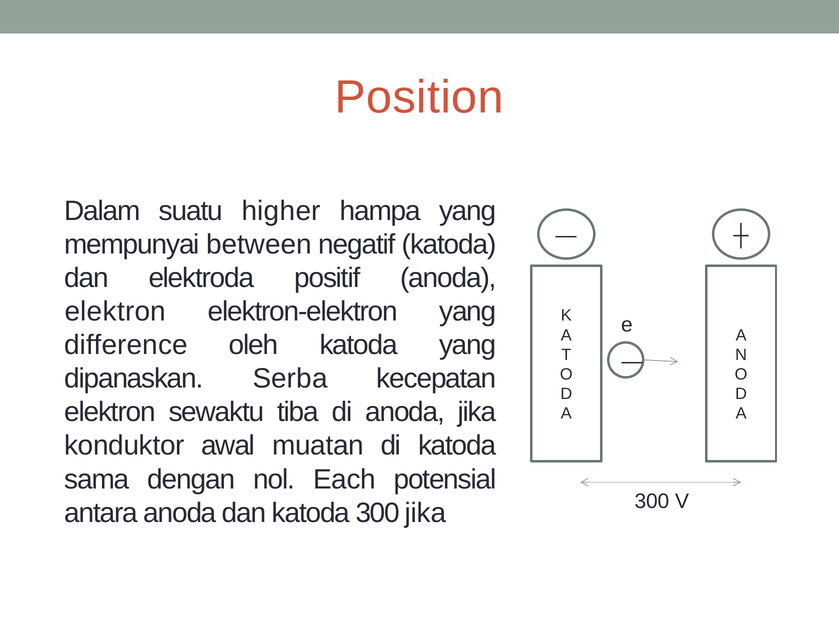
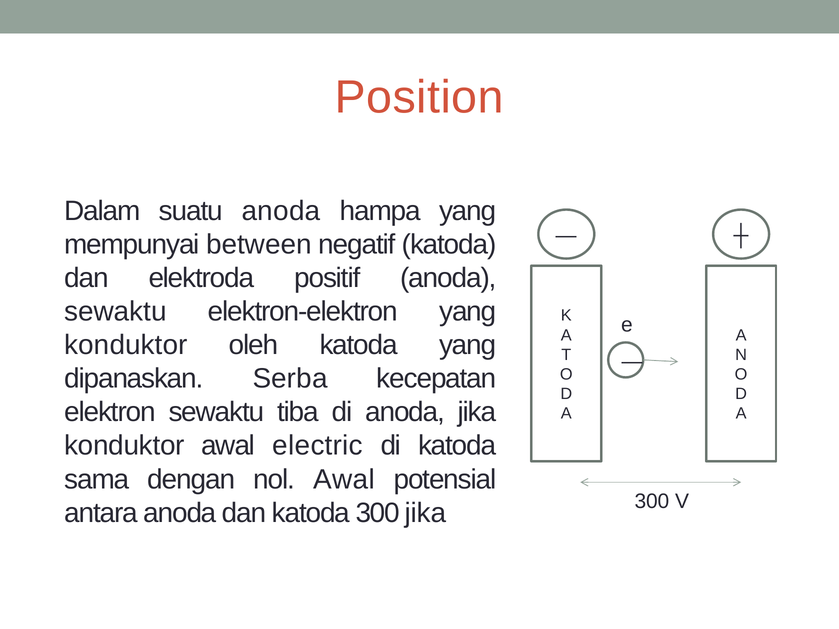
suatu higher: higher -> anoda (281, 211)
elektron: elektron -> sewaktu (115, 312)
difference: difference -> konduktor (126, 345)
muatan: muatan -> electric (318, 446)
nol Each: Each -> Awal (344, 479)
